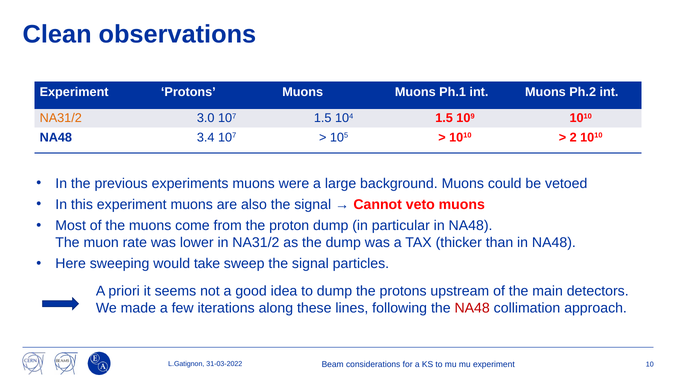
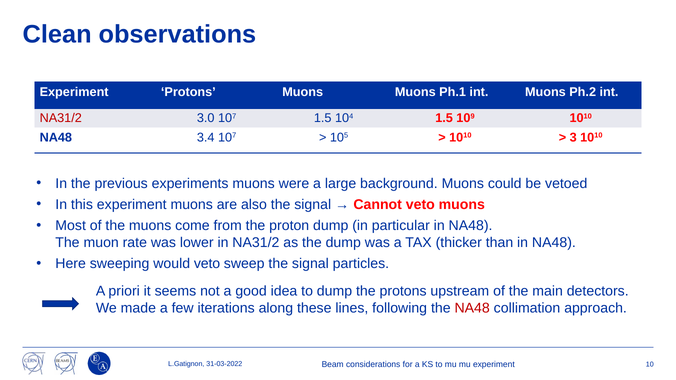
NA31/2 colour: orange -> red (61, 118)
2: 2 -> 3 (573, 138)
would take: take -> veto (207, 264)
